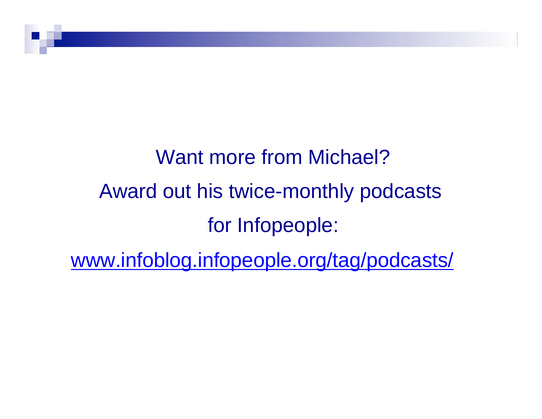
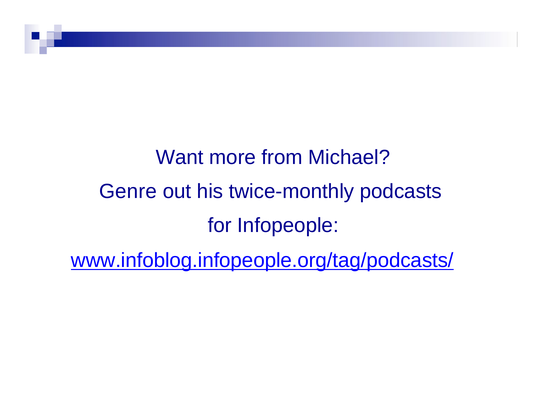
Award: Award -> Genre (128, 191)
